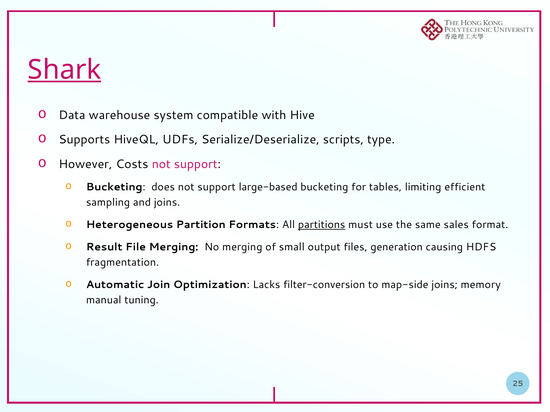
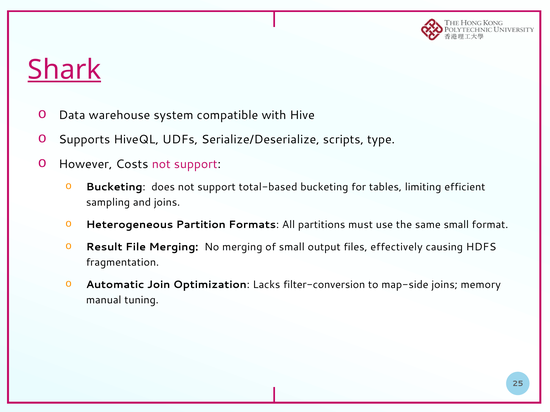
large-based: large-based -> total-based (268, 187)
partitions underline: present -> none (322, 225)
same sales: sales -> small (456, 225)
generation: generation -> effectively (397, 247)
